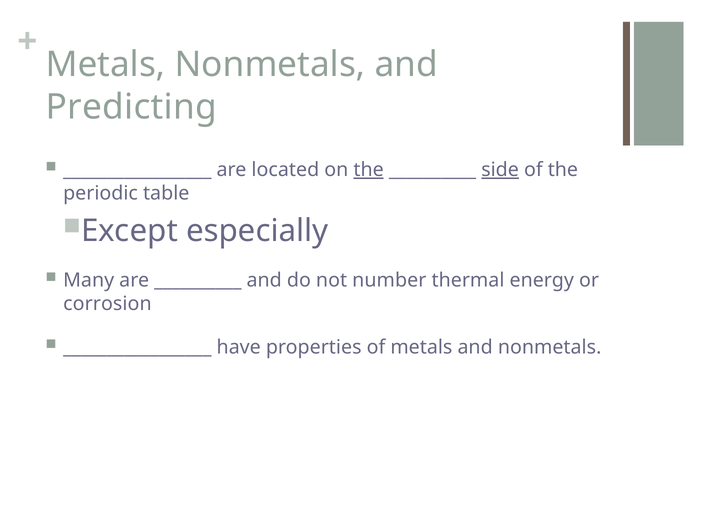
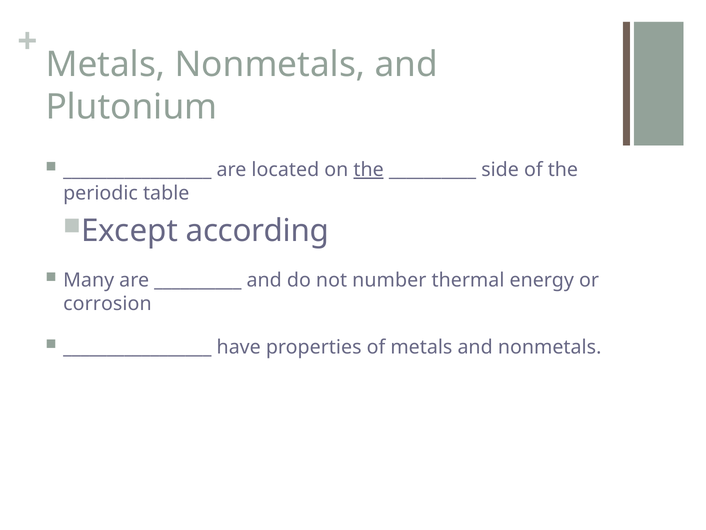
Predicting: Predicting -> Plutonium (131, 107)
side underline: present -> none (500, 170)
especially: especially -> according (257, 231)
